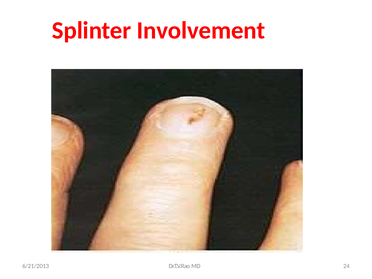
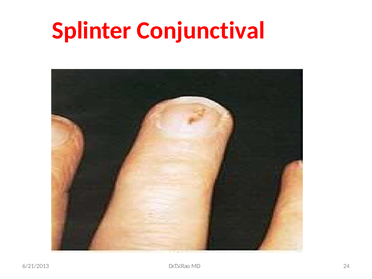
Involvement: Involvement -> Conjunctival (201, 30)
